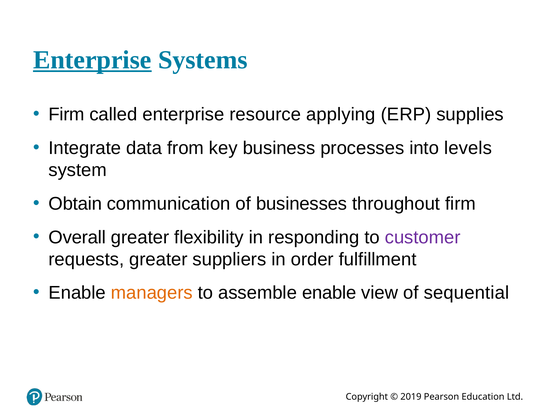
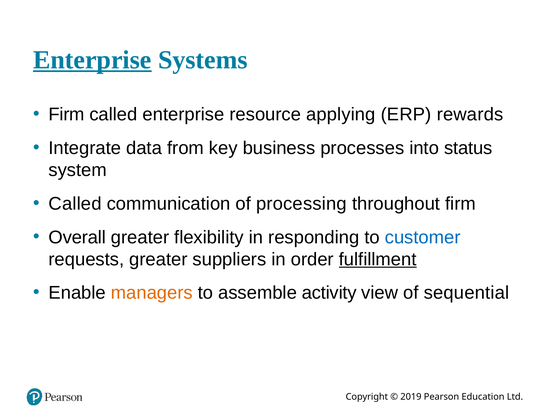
supplies: supplies -> rewards (470, 114)
levels: levels -> status (468, 148)
Obtain: Obtain -> Called (75, 204)
businesses: businesses -> processing (301, 204)
customer colour: purple -> blue (423, 237)
fulfillment underline: none -> present (378, 259)
assemble enable: enable -> activity (329, 293)
